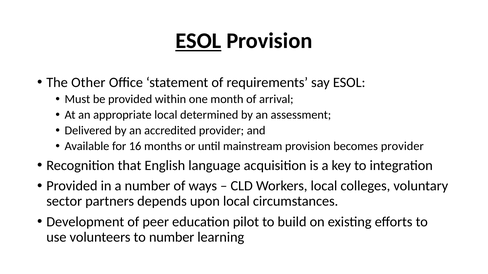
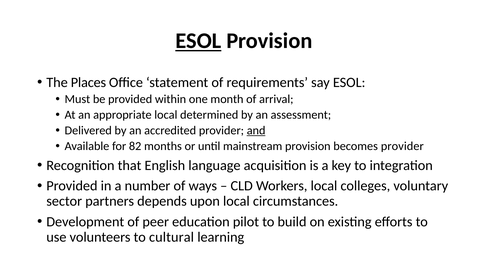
Other: Other -> Places (88, 83)
and underline: none -> present (256, 131)
16: 16 -> 82 (135, 146)
to number: number -> cultural (172, 237)
